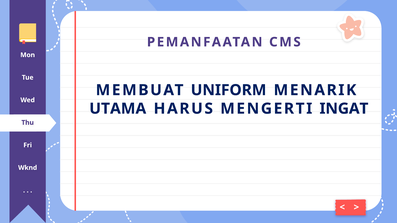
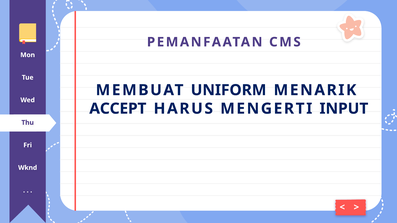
UTAMA: UTAMA -> ACCEPT (118, 109)
INGAT: INGAT -> INPUT (344, 109)
